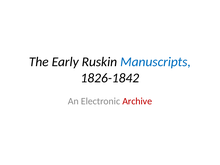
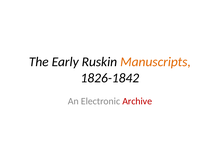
Manuscripts colour: blue -> orange (156, 62)
